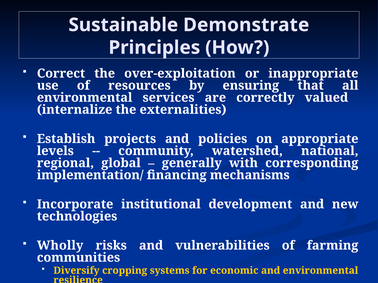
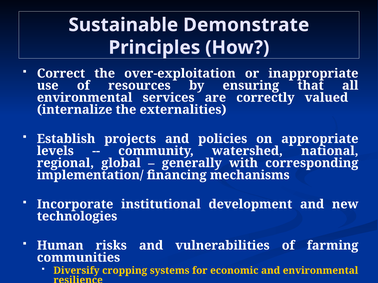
Wholly: Wholly -> Human (60, 246)
